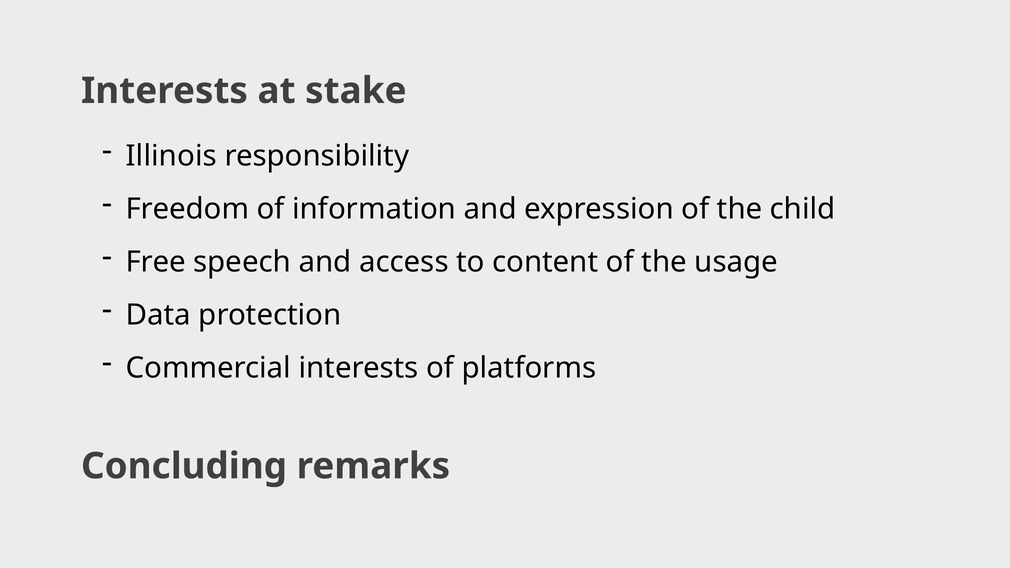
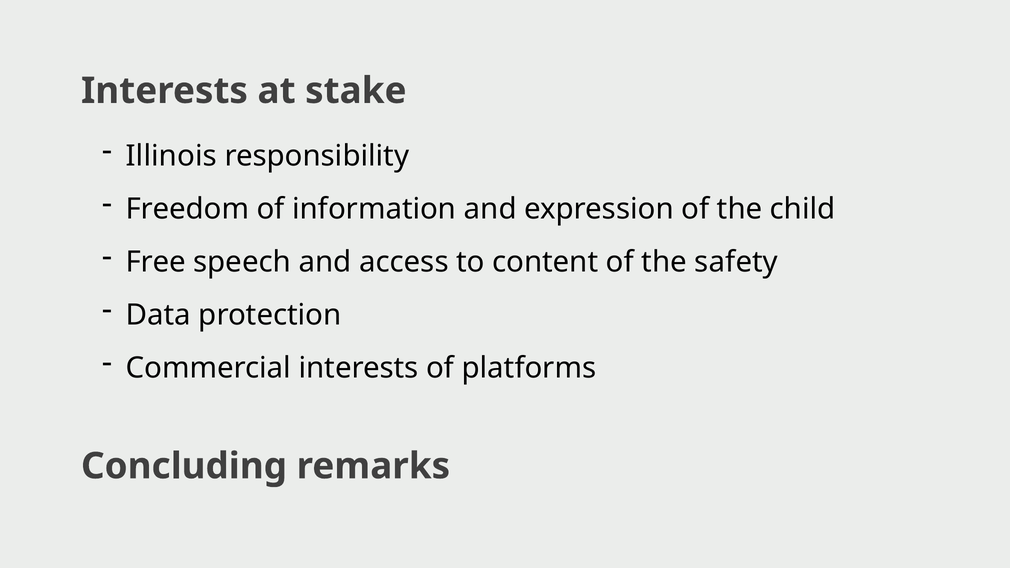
usage: usage -> safety (736, 262)
